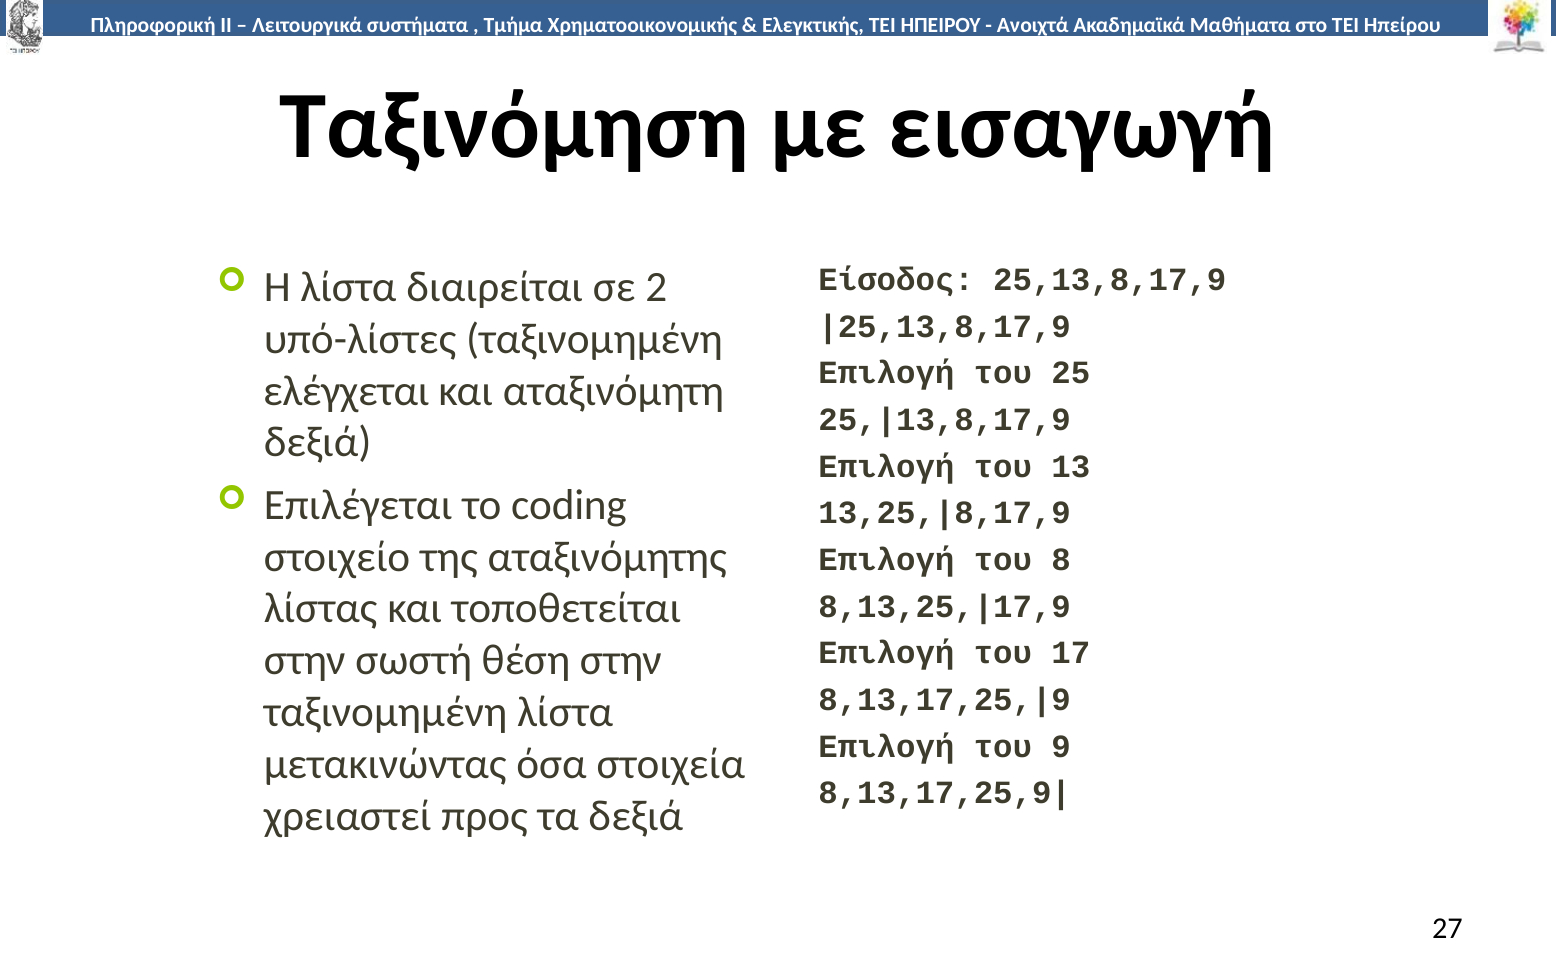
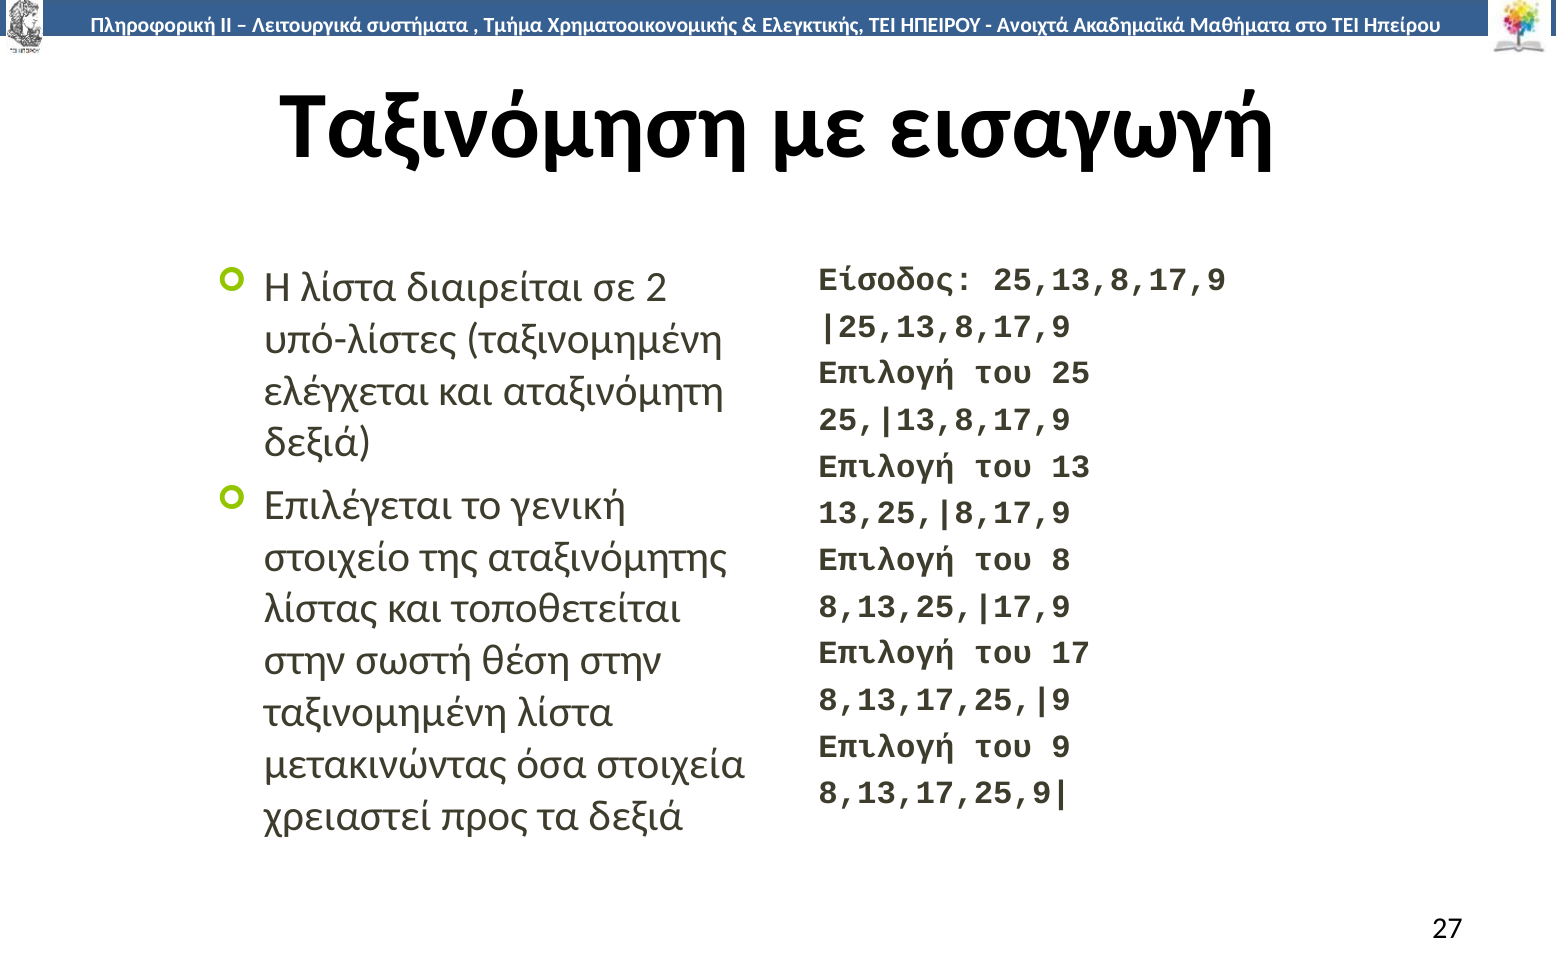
coding: coding -> γενική (569, 505)
